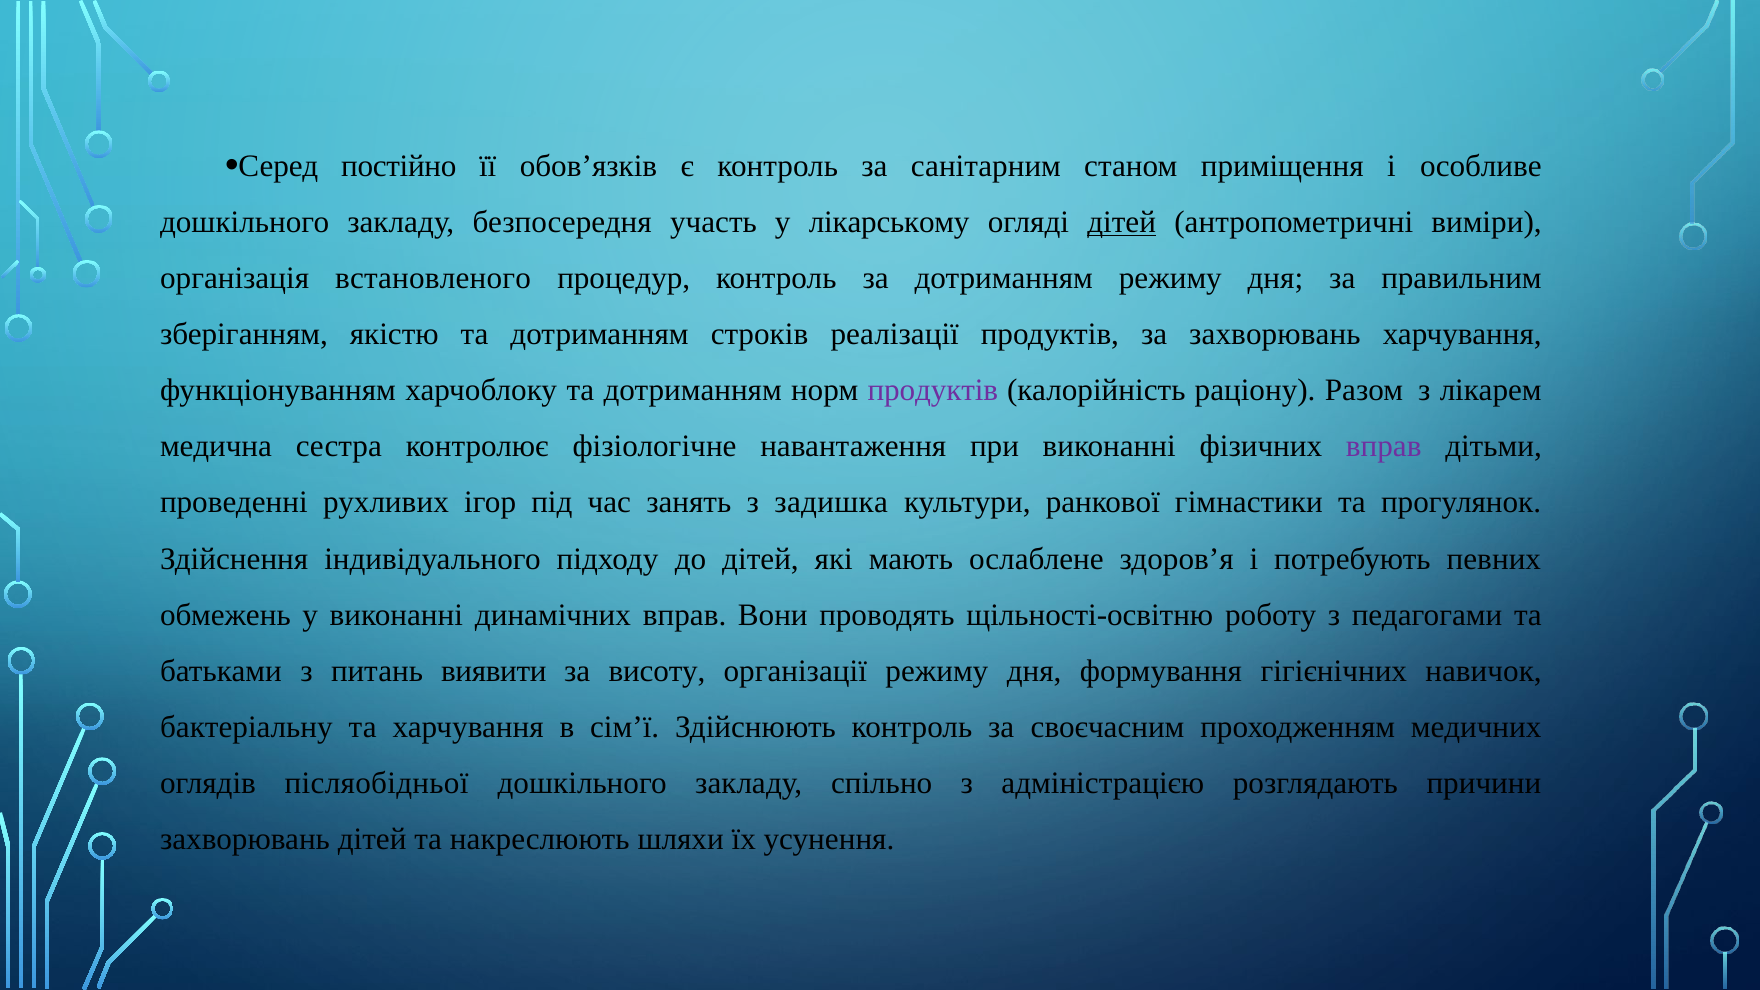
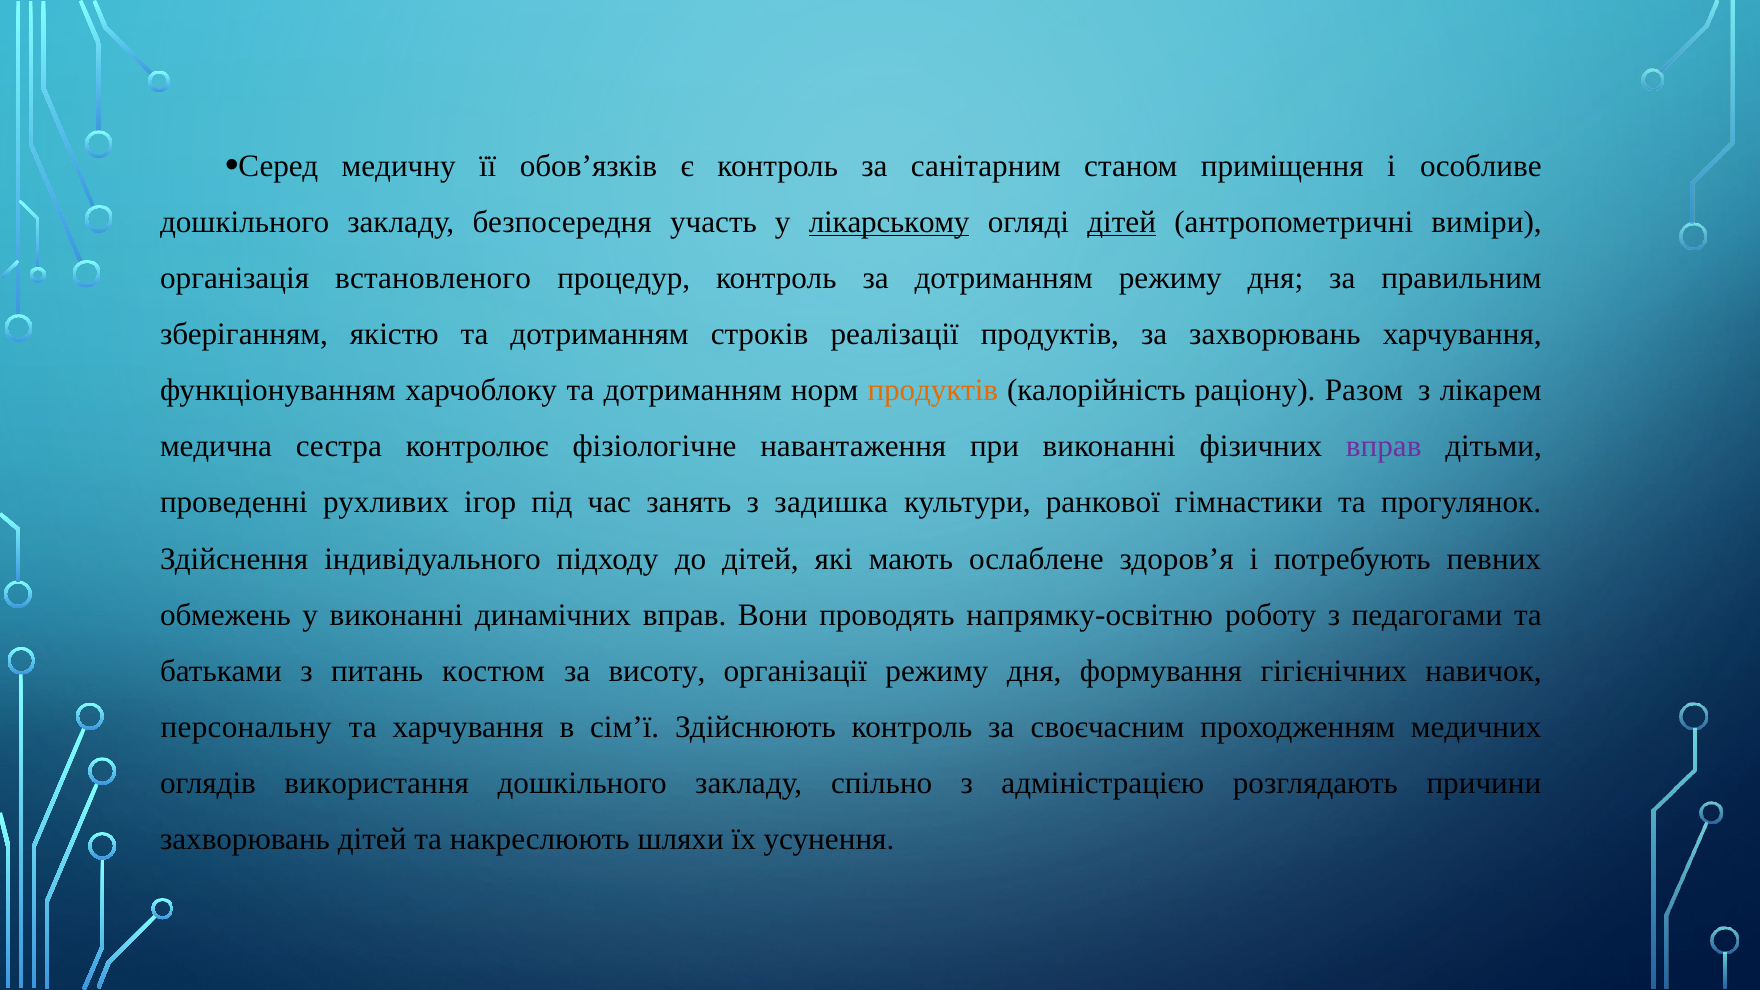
постійно: постійно -> медичну (399, 166)
лікарському underline: none -> present (889, 222)
продуктів colour: purple -> orange (933, 390)
щільності-освітню: щільності-освітню -> напрямку-освітню (1090, 615)
виявити: виявити -> костюм (493, 671)
бактеріальну: бактеріальну -> персональну (246, 727)
післяобідньої: післяобідньої -> використання (377, 783)
